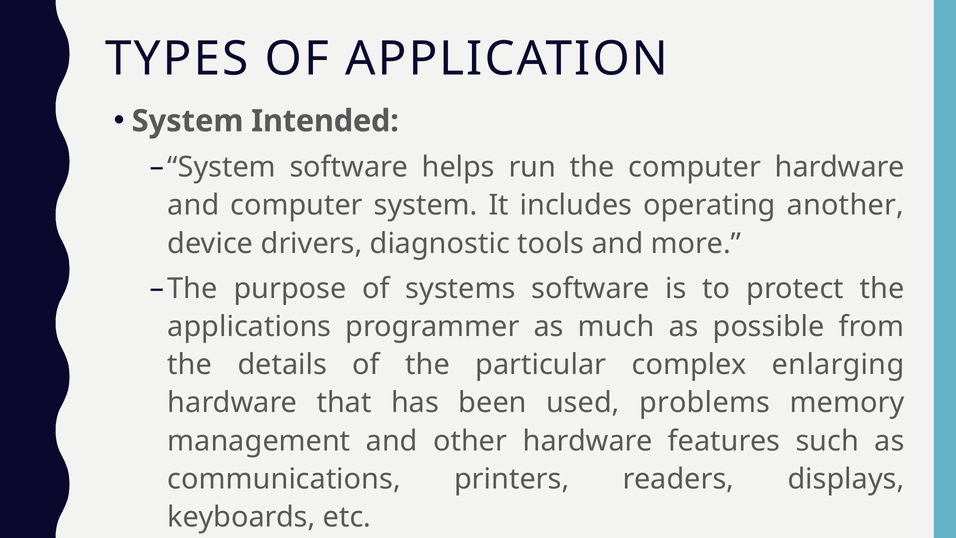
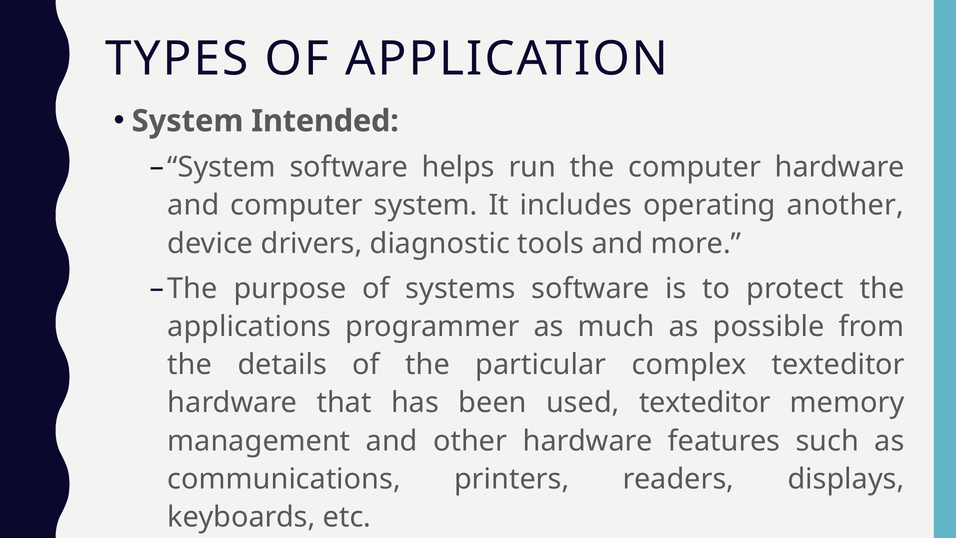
complex enlarging: enlarging -> texteditor (838, 365)
used problems: problems -> texteditor (705, 403)
